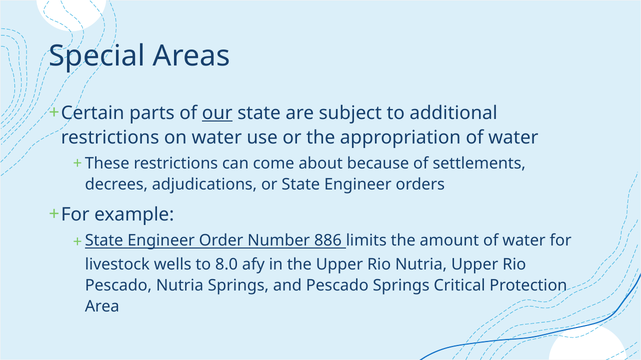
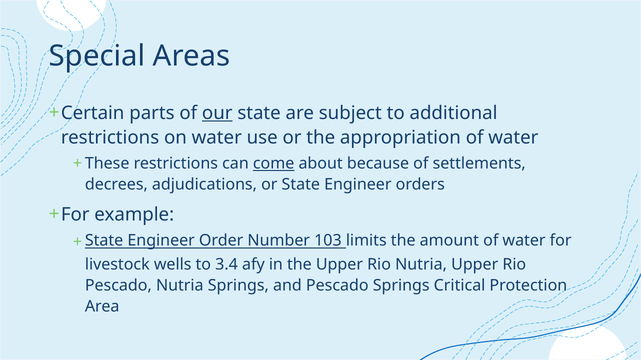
come underline: none -> present (274, 164)
886: 886 -> 103 (328, 241)
8.0: 8.0 -> 3.4 (227, 265)
